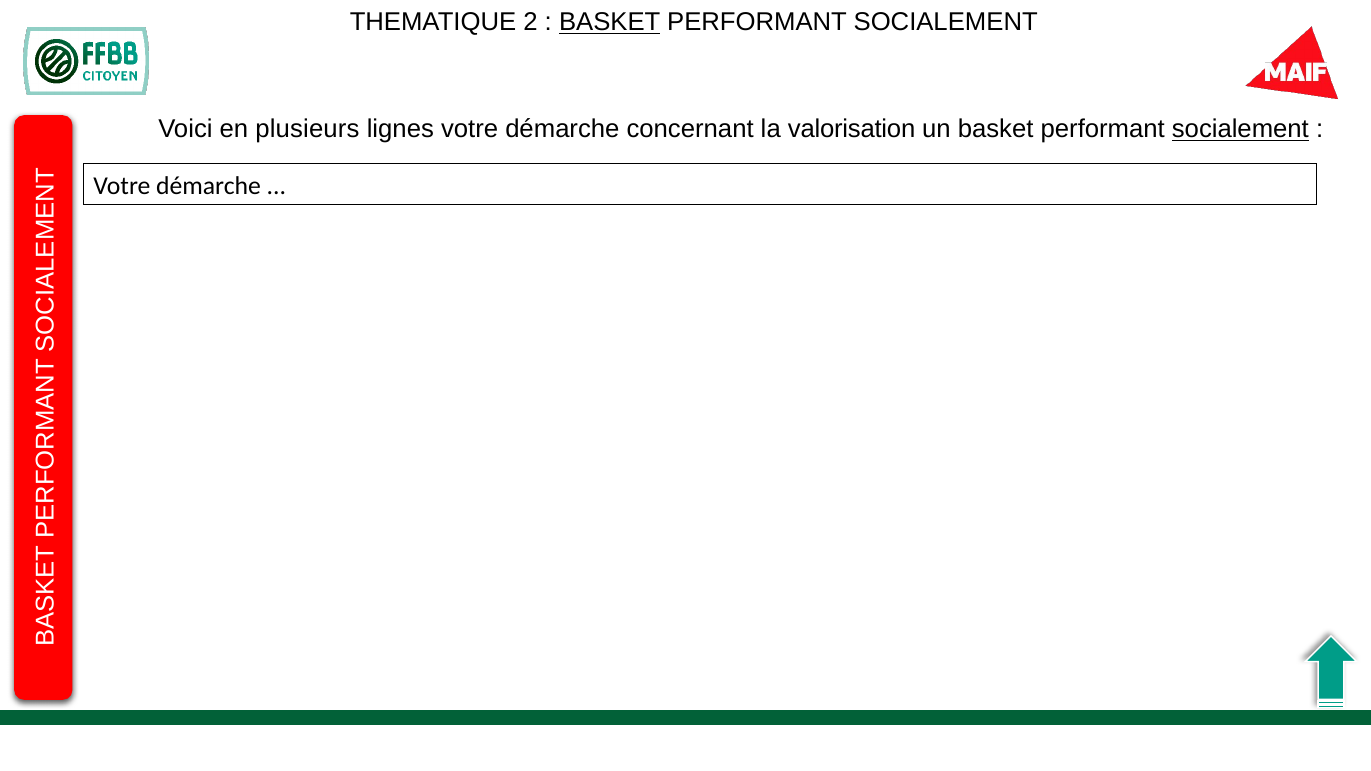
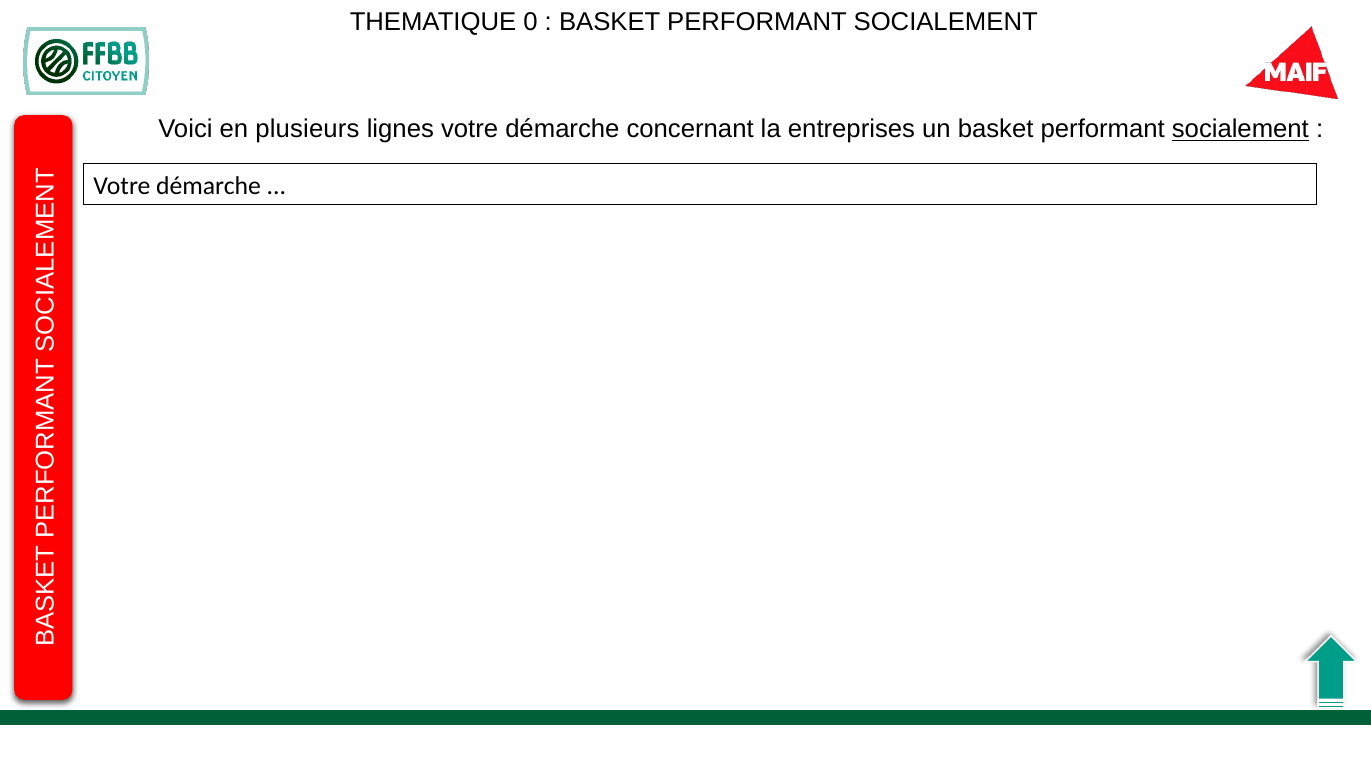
2: 2 -> 0 (530, 22)
BASKET underline: present -> none (610, 22)
valorisation: valorisation -> entreprises (851, 129)
